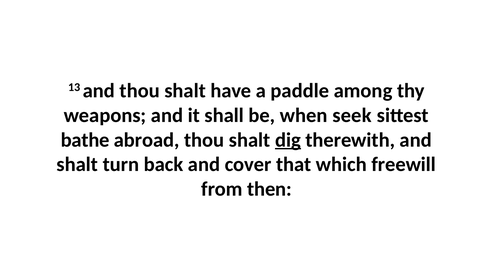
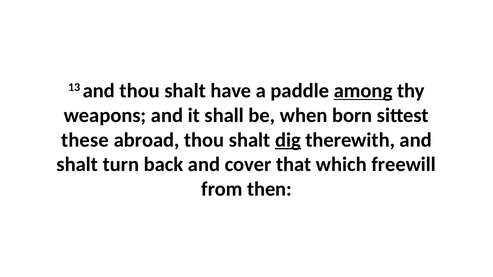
among underline: none -> present (363, 91)
seek: seek -> born (352, 115)
bathe: bathe -> these (85, 140)
